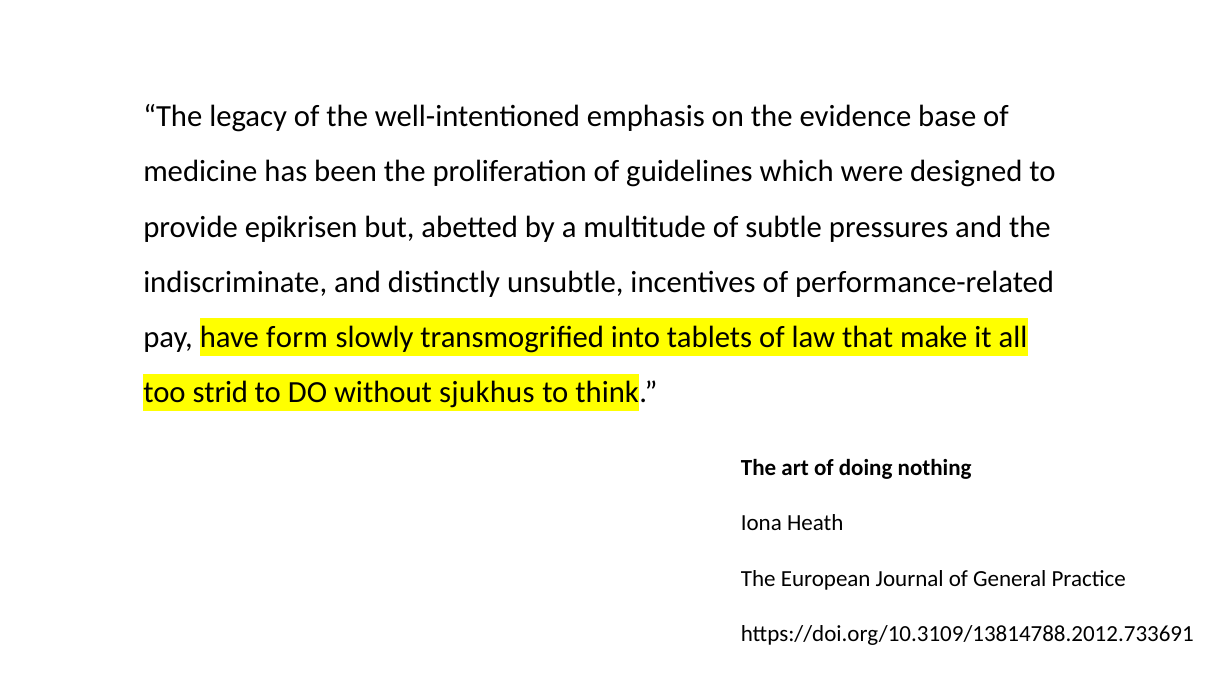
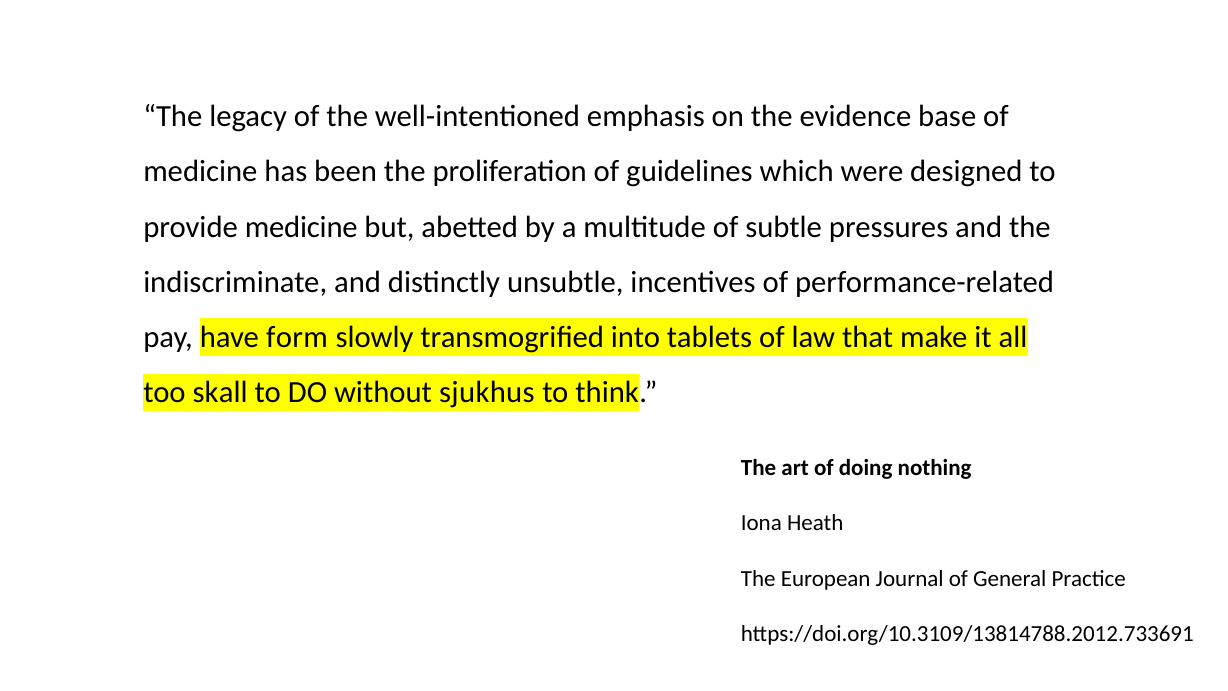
provide epikrisen: epikrisen -> medicine (301, 227)
strid: strid -> skall (220, 393)
